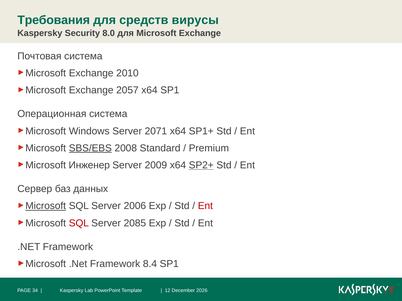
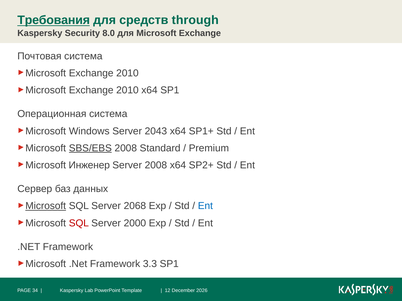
Требования underline: none -> present (54, 20)
вирусы: вирусы -> through (195, 20)
2057: 2057 -> 2010 (127, 90)
2071: 2071 -> 2043 (156, 131)
Server 2009: 2009 -> 2008 (156, 165)
SP2+ underline: present -> none (201, 165)
2006: 2006 -> 2068 (135, 206)
Ent colour: red -> blue (205, 206)
2085: 2085 -> 2000 (135, 223)
8.4: 8.4 -> 3.3 (150, 264)
